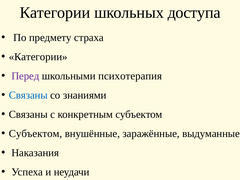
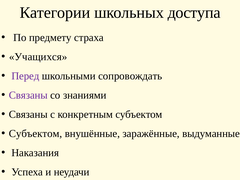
Категории: Категории -> Учащихся (38, 57)
психотерапия: психотерапия -> сопровождать (130, 76)
Связаны colour: blue -> purple (28, 95)
